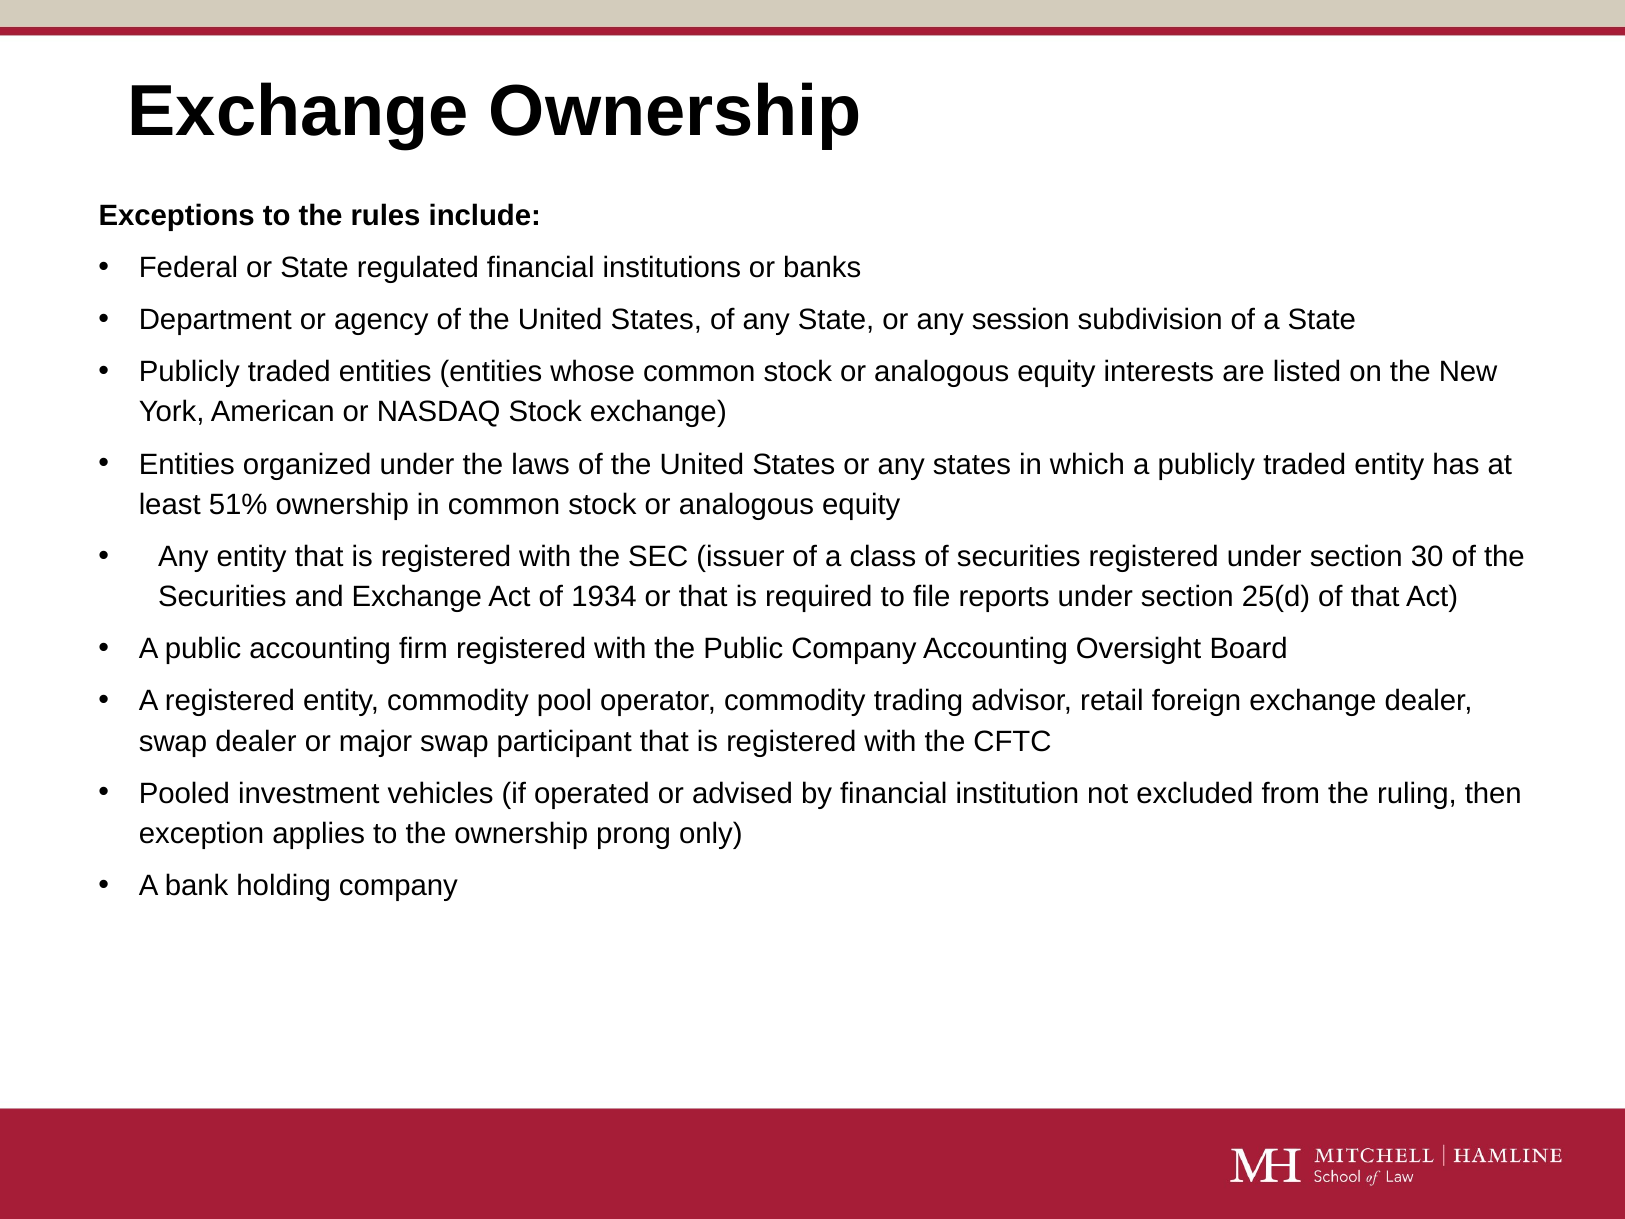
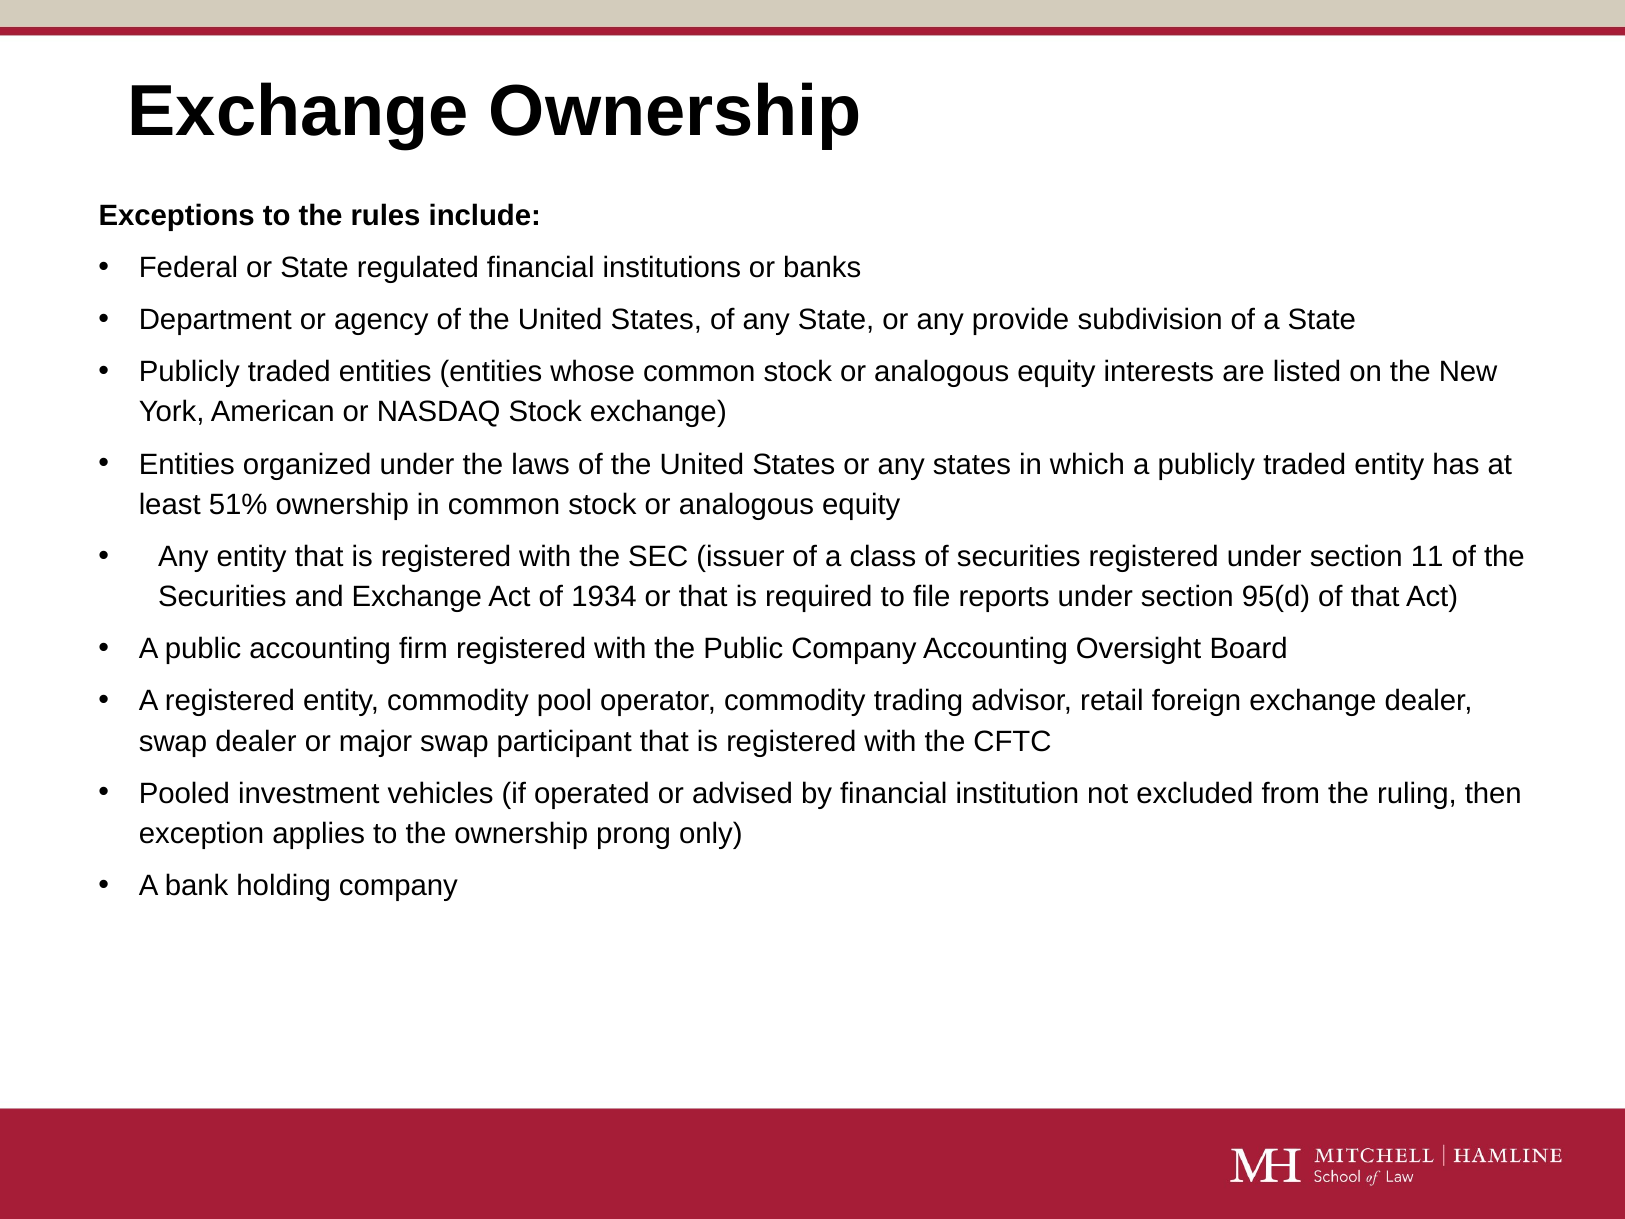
session: session -> provide (1021, 320)
30: 30 -> 11 (1427, 557)
25(d: 25(d -> 95(d (1276, 597)
